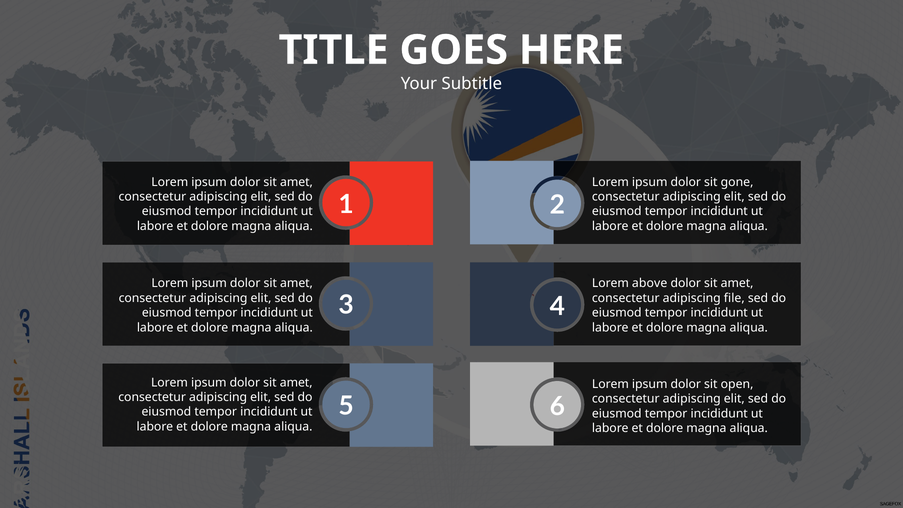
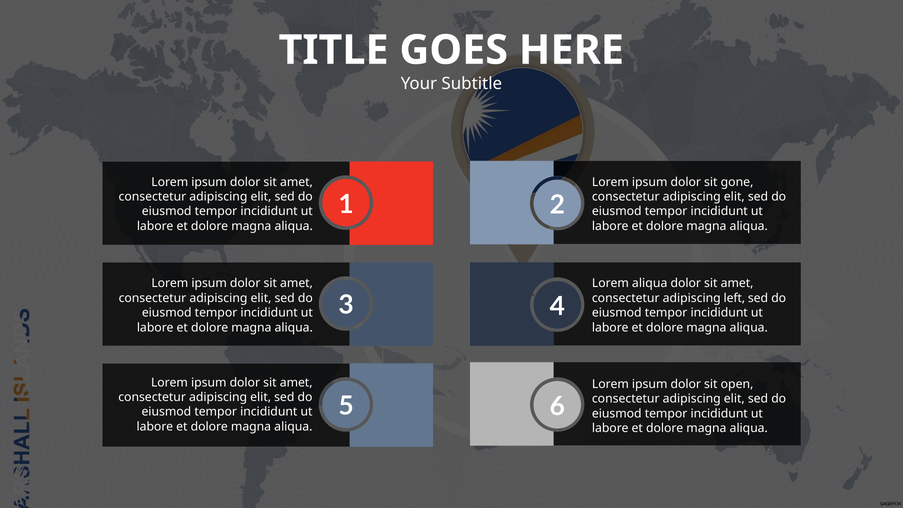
Lorem above: above -> aliqua (650, 283)
file: file -> left (734, 298)
